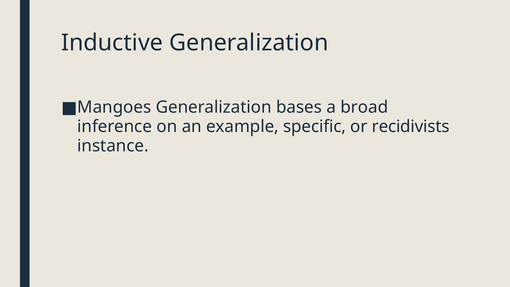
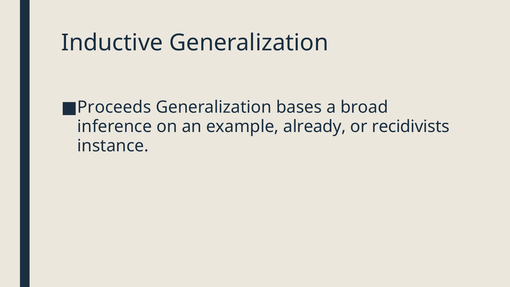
Mangoes: Mangoes -> Proceeds (114, 107)
specific: specific -> already (315, 126)
